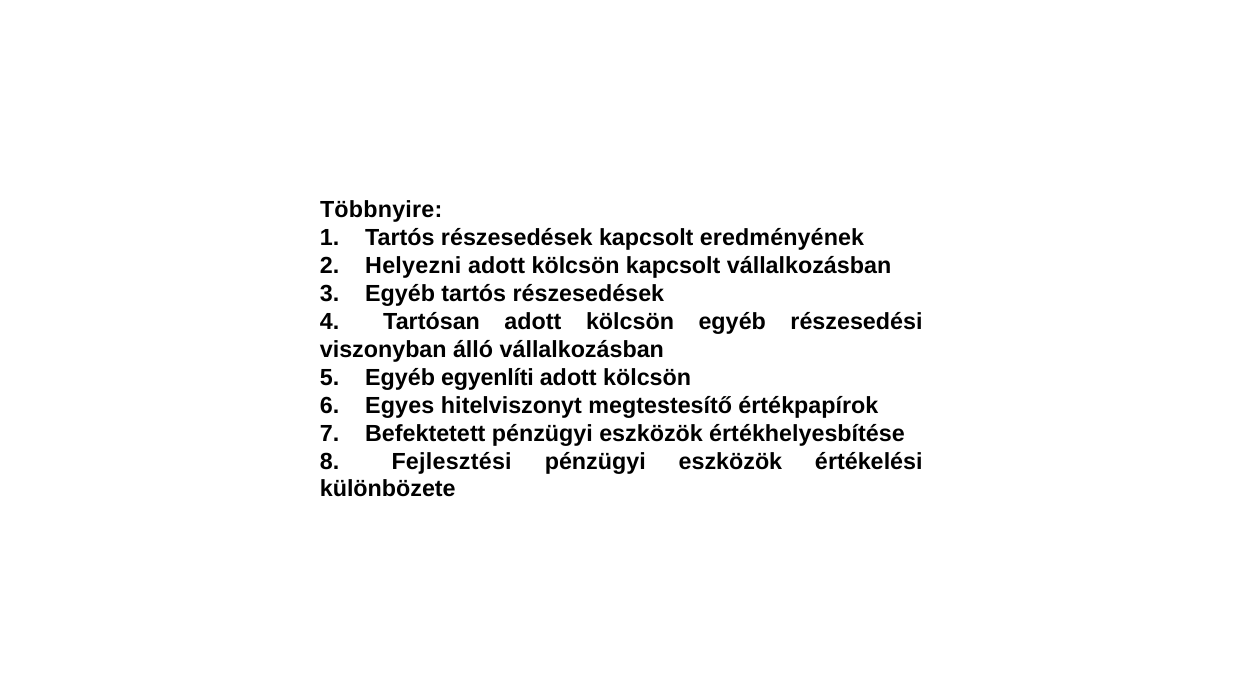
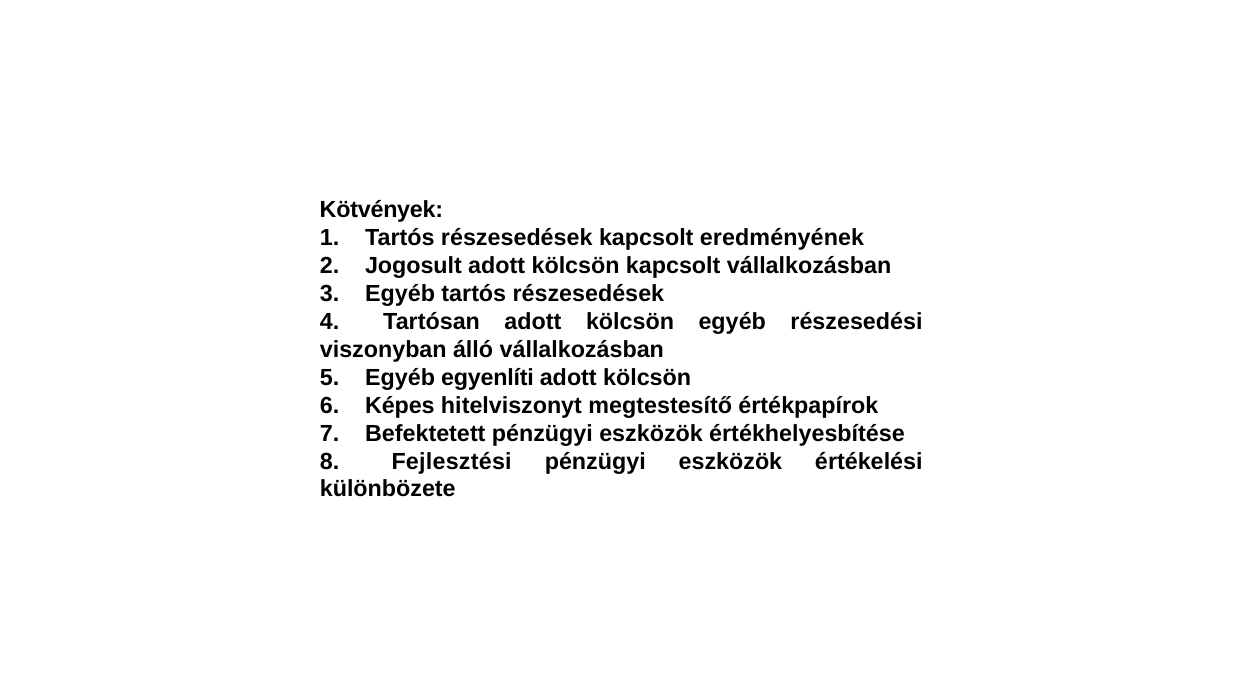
Többnyire: Többnyire -> Kötvények (381, 210)
Helyezni: Helyezni -> Jogosult (413, 266)
Egyes: Egyes -> Képes (400, 406)
